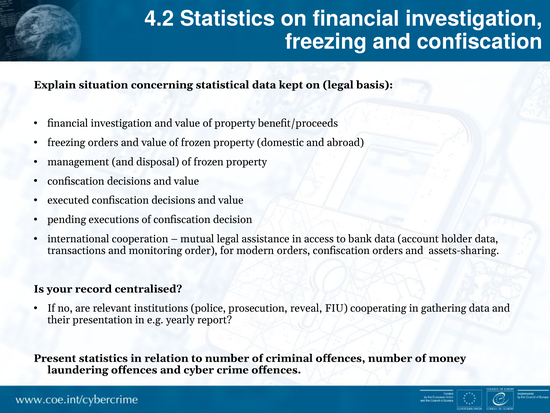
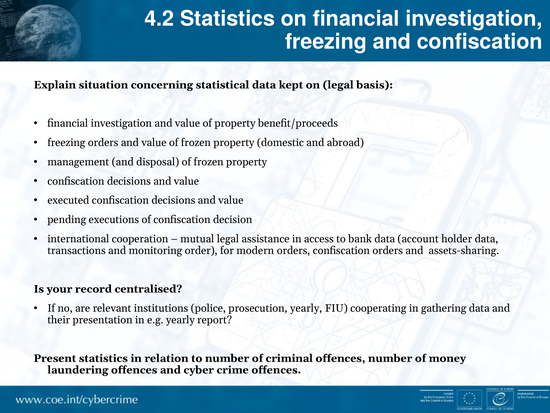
prosecution reveal: reveal -> yearly (306, 308)
